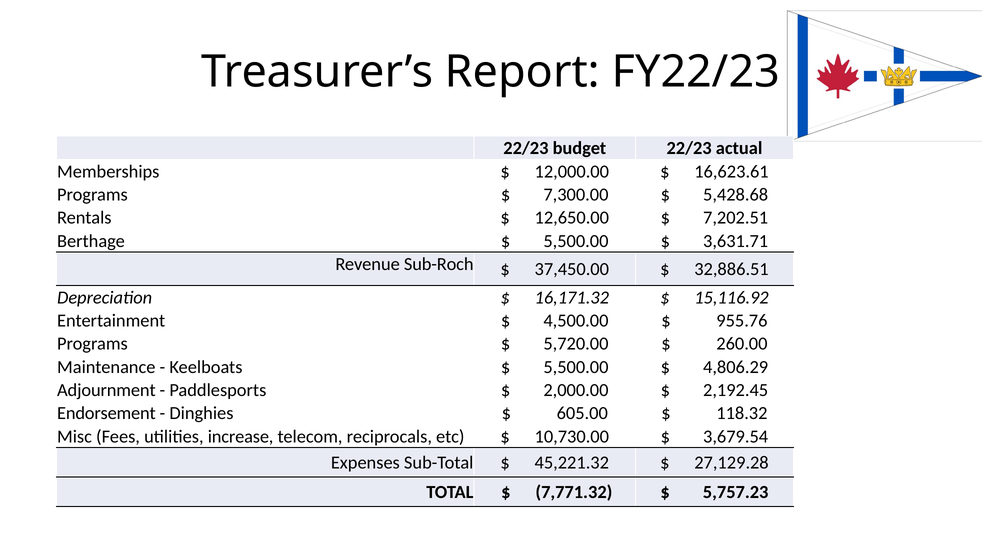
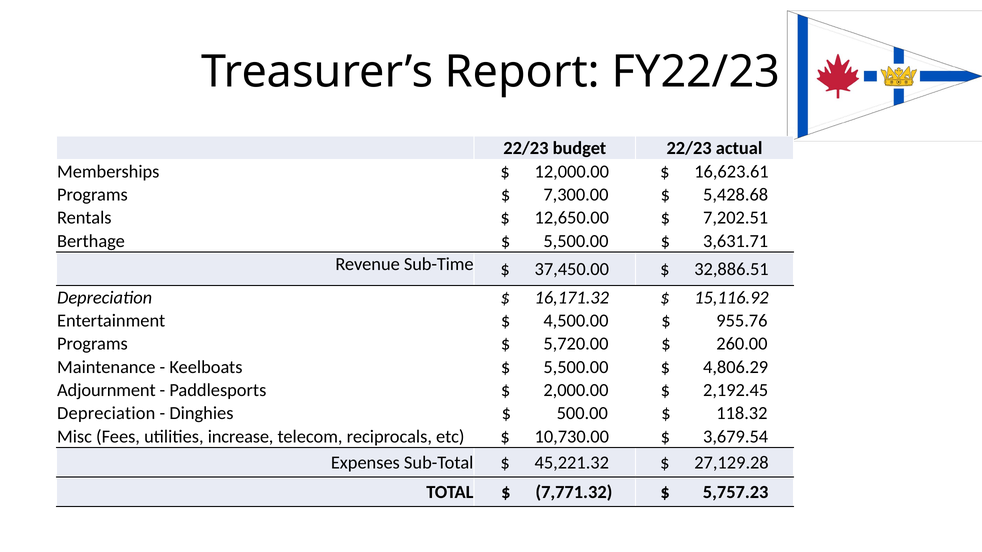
Sub-Roch: Sub-Roch -> Sub-Time (439, 264)
Endorsement: Endorsement -> Depreciation (106, 414)
605.00: 605.00 -> 500.00 (582, 414)
